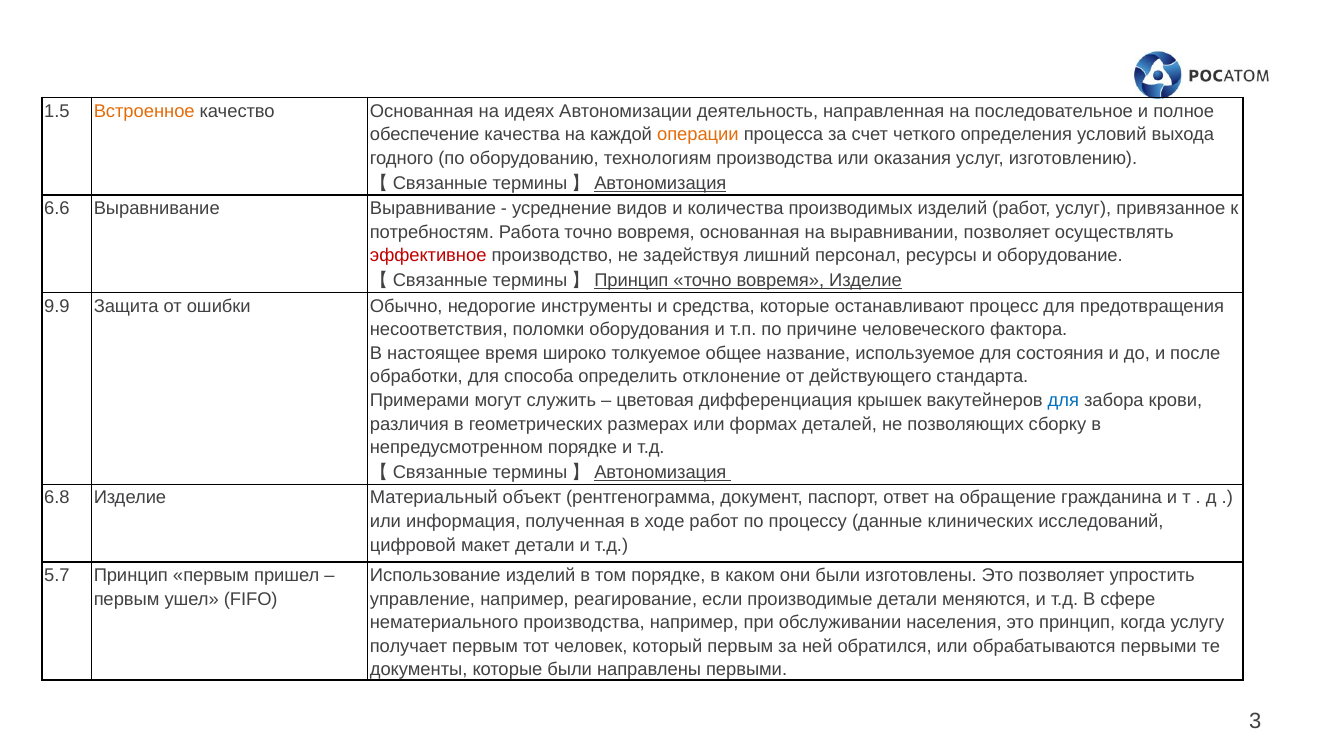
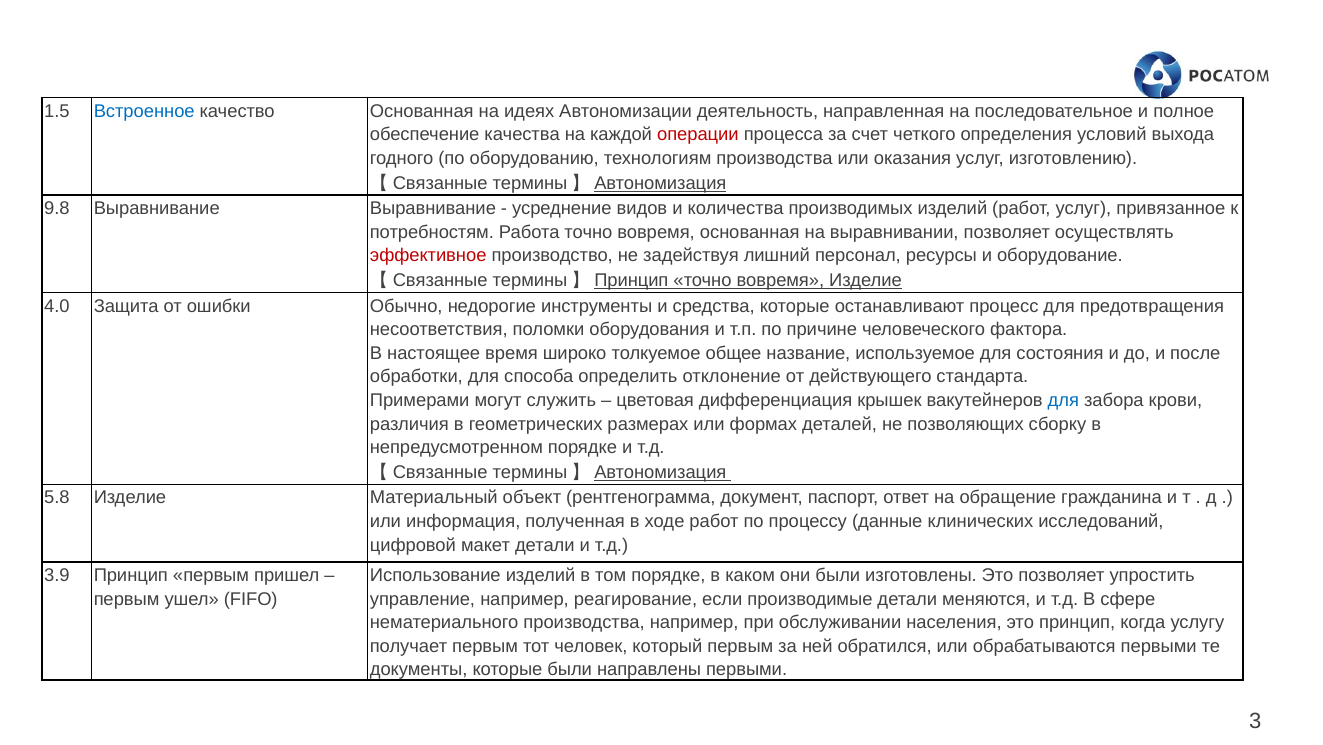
Встроенное colour: orange -> blue (144, 111)
операции colour: orange -> red (698, 135)
6.6: 6.6 -> 9.8 (57, 209)
9.9: 9.9 -> 4.0 (57, 306)
6.8: 6.8 -> 5.8 (57, 498)
5.7: 5.7 -> 3.9 (57, 575)
